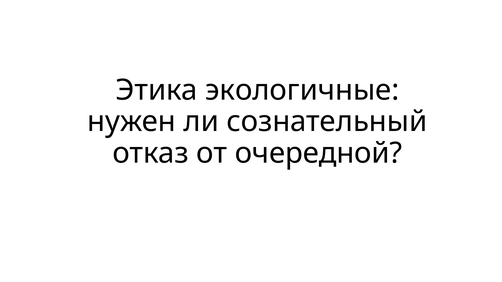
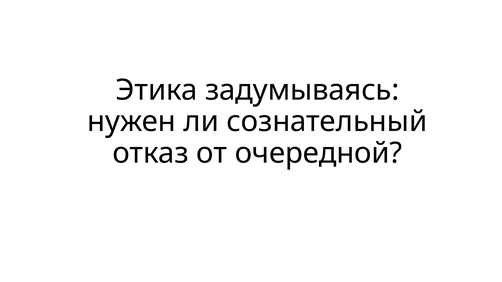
экологичные: экологичные -> задумываясь (302, 90)
